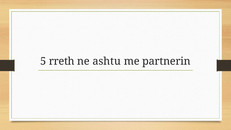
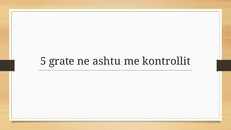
rreth: rreth -> grate (62, 61)
partnerin: partnerin -> kontrollit (166, 61)
